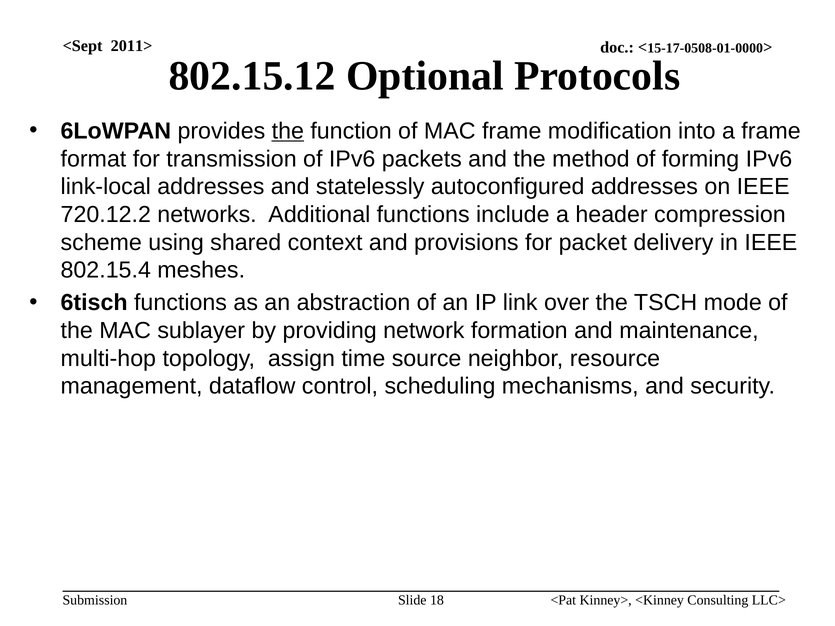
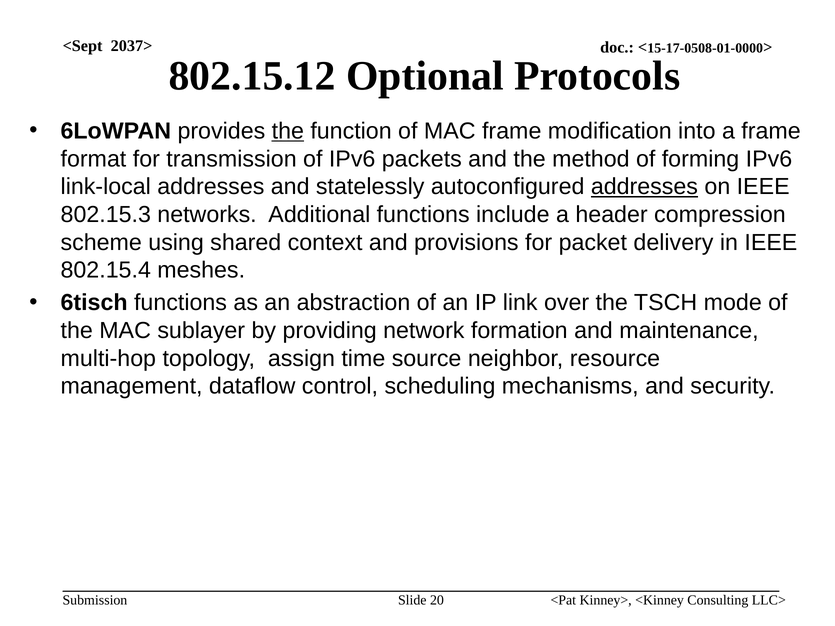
2011>: 2011> -> 2037> (132, 46)
addresses underline: none -> present (644, 187)
720.12.2: 720.12.2 -> 802.15.3 (106, 215)
18: 18 -> 20 (437, 601)
